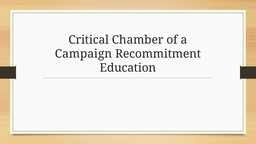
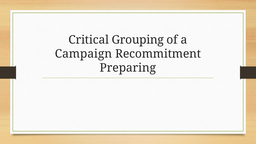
Chamber: Chamber -> Grouping (138, 40)
Education: Education -> Preparing (128, 68)
